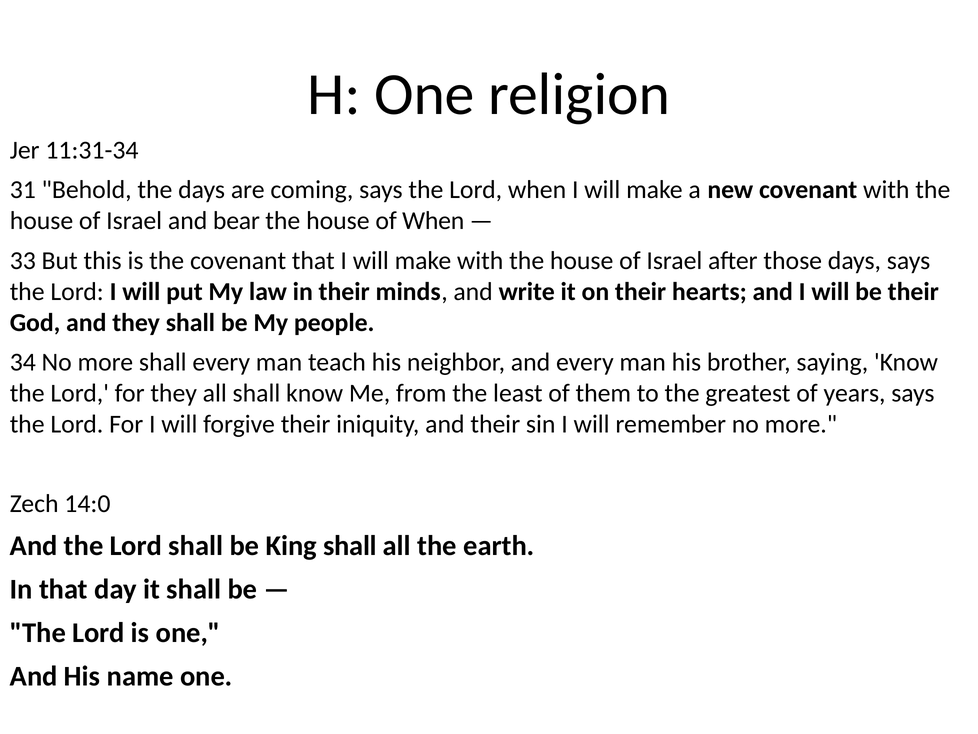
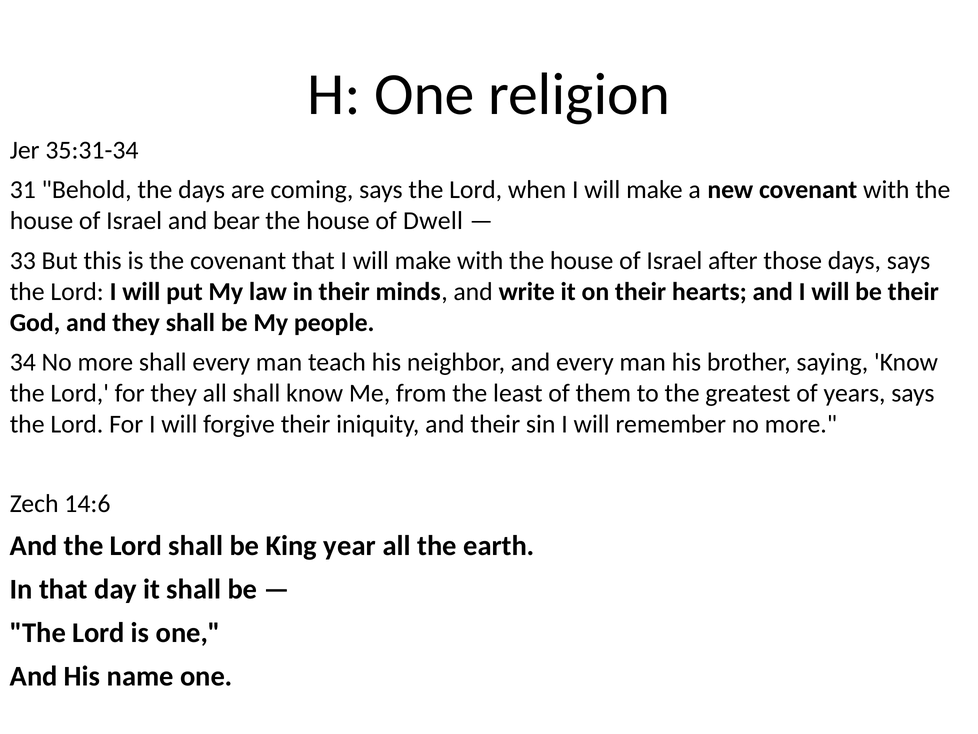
11:31-34: 11:31-34 -> 35:31-34 (92, 150)
of When: When -> Dwell (433, 221)
14:0: 14:0 -> 14:6 (87, 503)
King shall: shall -> year (350, 545)
